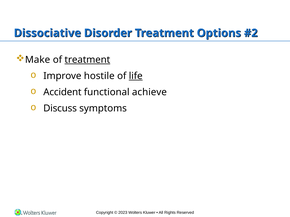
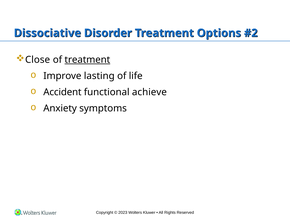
Make: Make -> Close (38, 60)
hostile: hostile -> lasting (99, 76)
life underline: present -> none (136, 76)
Discuss: Discuss -> Anxiety (60, 109)
